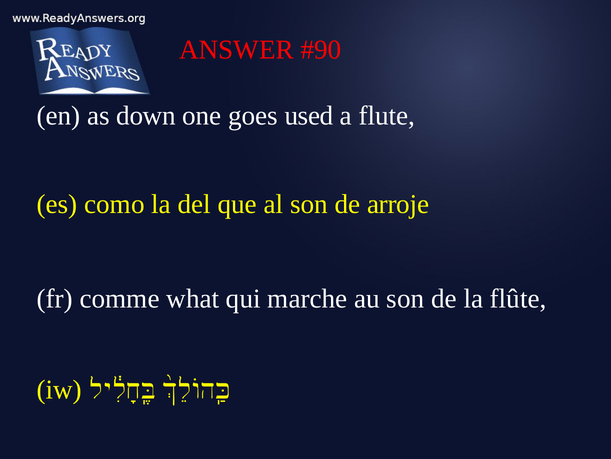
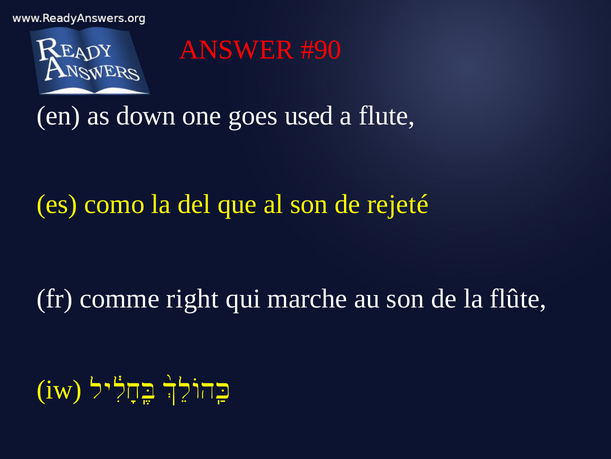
arroje: arroje -> rejeté (398, 204)
what: what -> right (193, 298)
